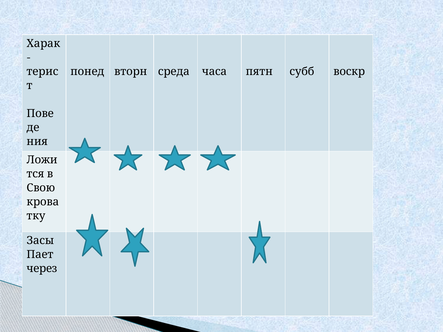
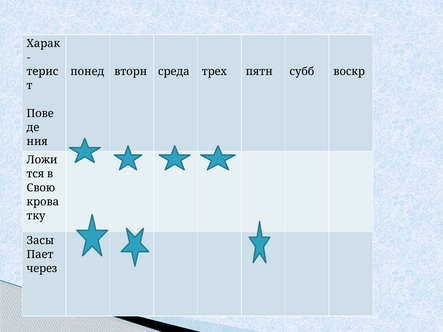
часа: часа -> трех (214, 71)
